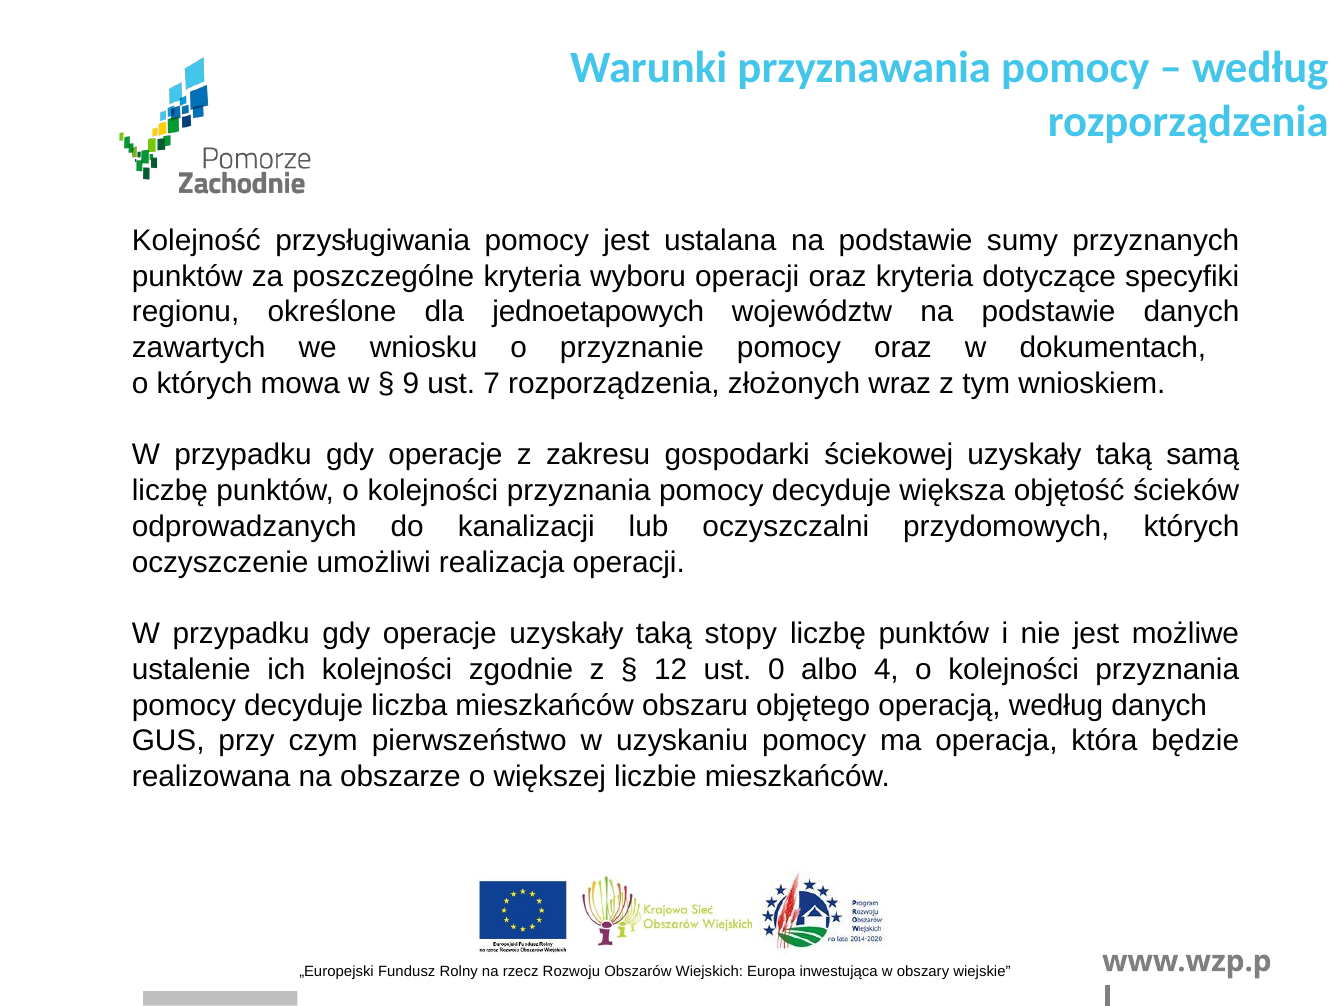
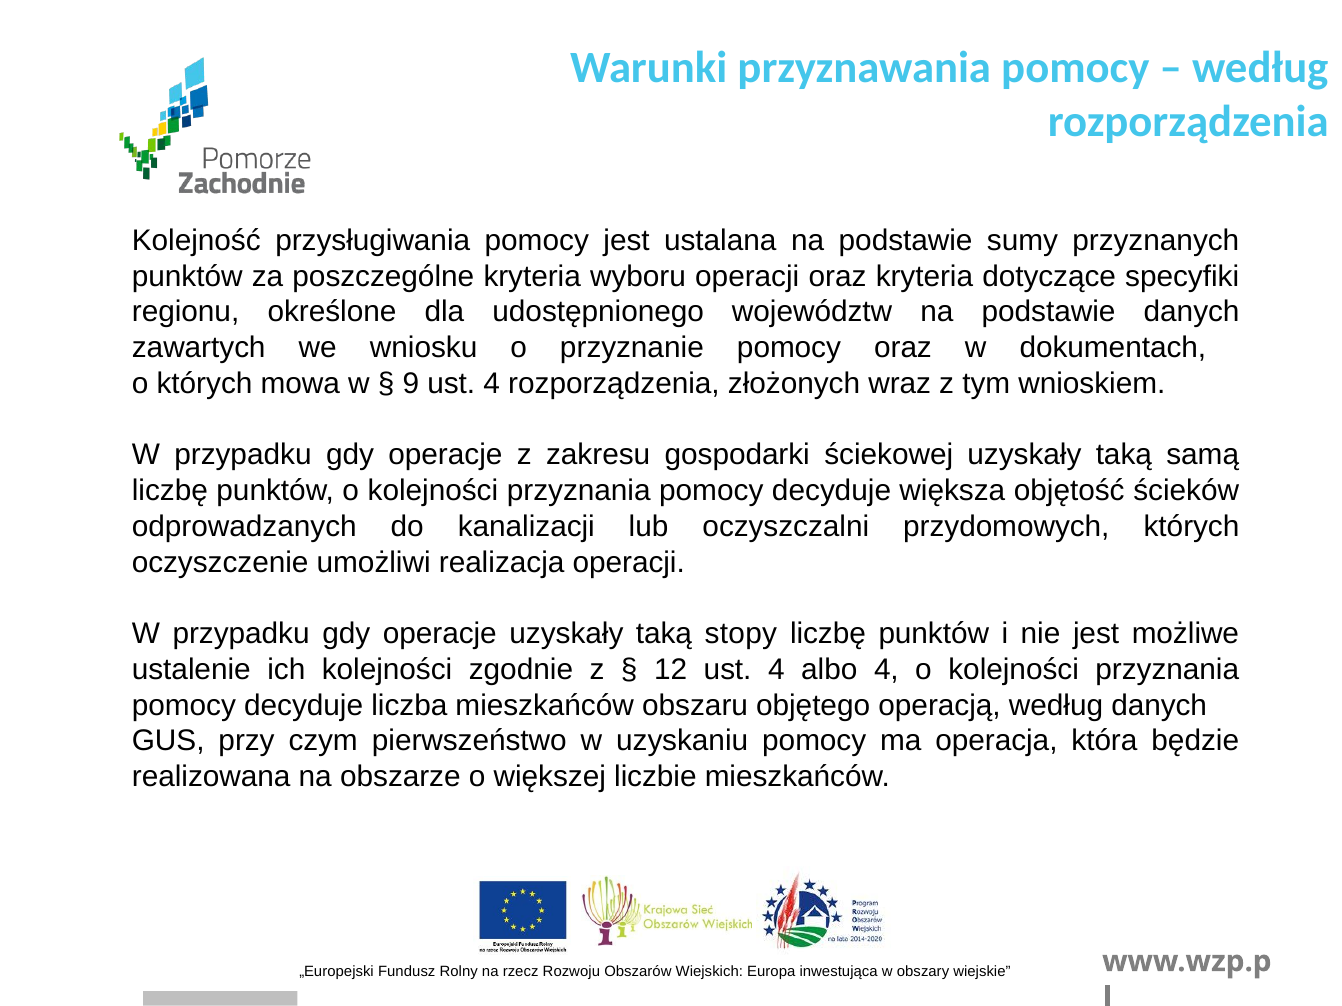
jednoetapowych: jednoetapowych -> udostępnionego (598, 312)
9 ust 7: 7 -> 4 (492, 384)
12 ust 0: 0 -> 4 (776, 670)
